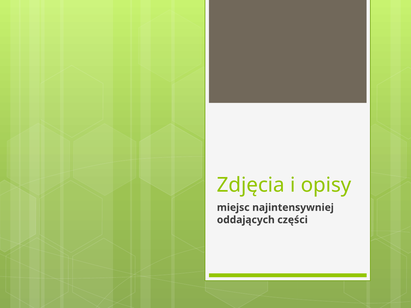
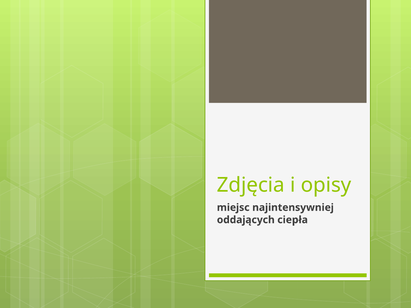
części: części -> ciepła (293, 220)
